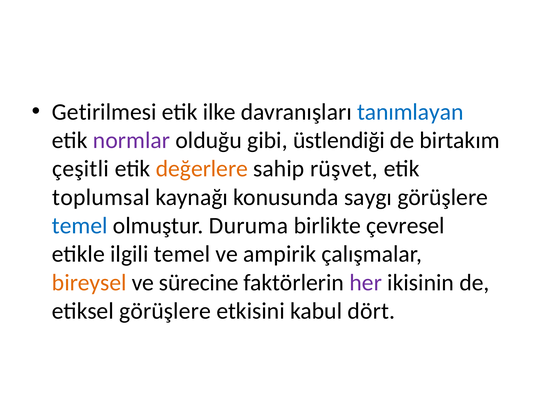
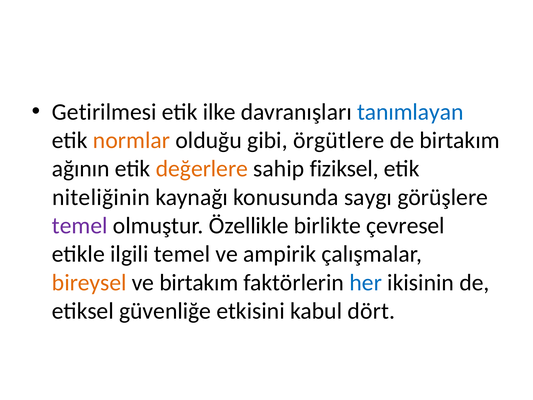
normlar colour: purple -> orange (132, 140)
üstlendiği: üstlendiği -> örgütlere (339, 140)
çeşitli: çeşitli -> ağının (81, 169)
rüşvet: rüşvet -> fiziksel (344, 169)
toplumsal: toplumsal -> niteliğinin (101, 197)
temel colour: blue -> purple (80, 226)
Duruma: Duruma -> Özellikle (249, 226)
ve sürecine: sürecine -> birtakım (199, 282)
her colour: purple -> blue (366, 282)
etiksel görüşlere: görüşlere -> güvenliğe (165, 311)
